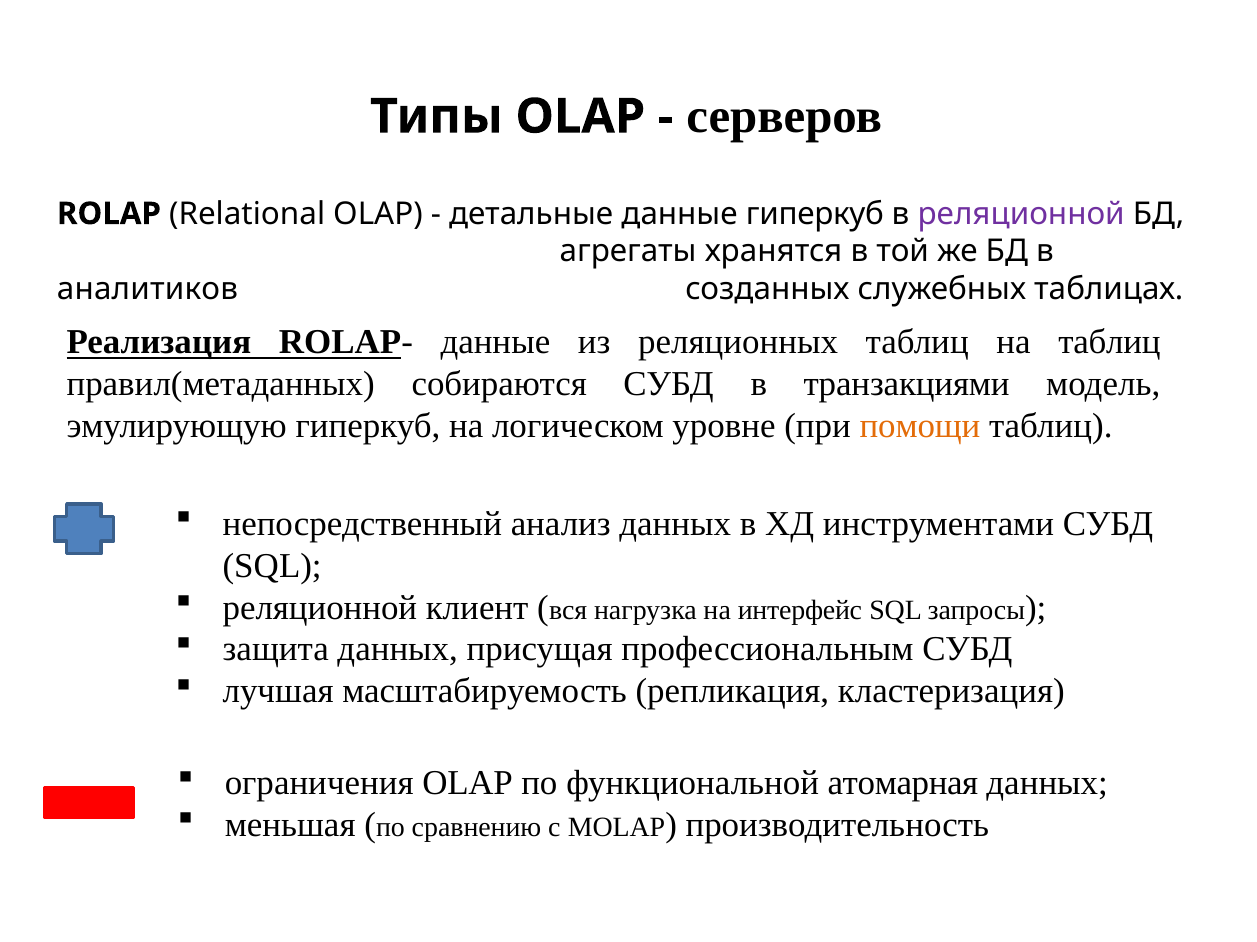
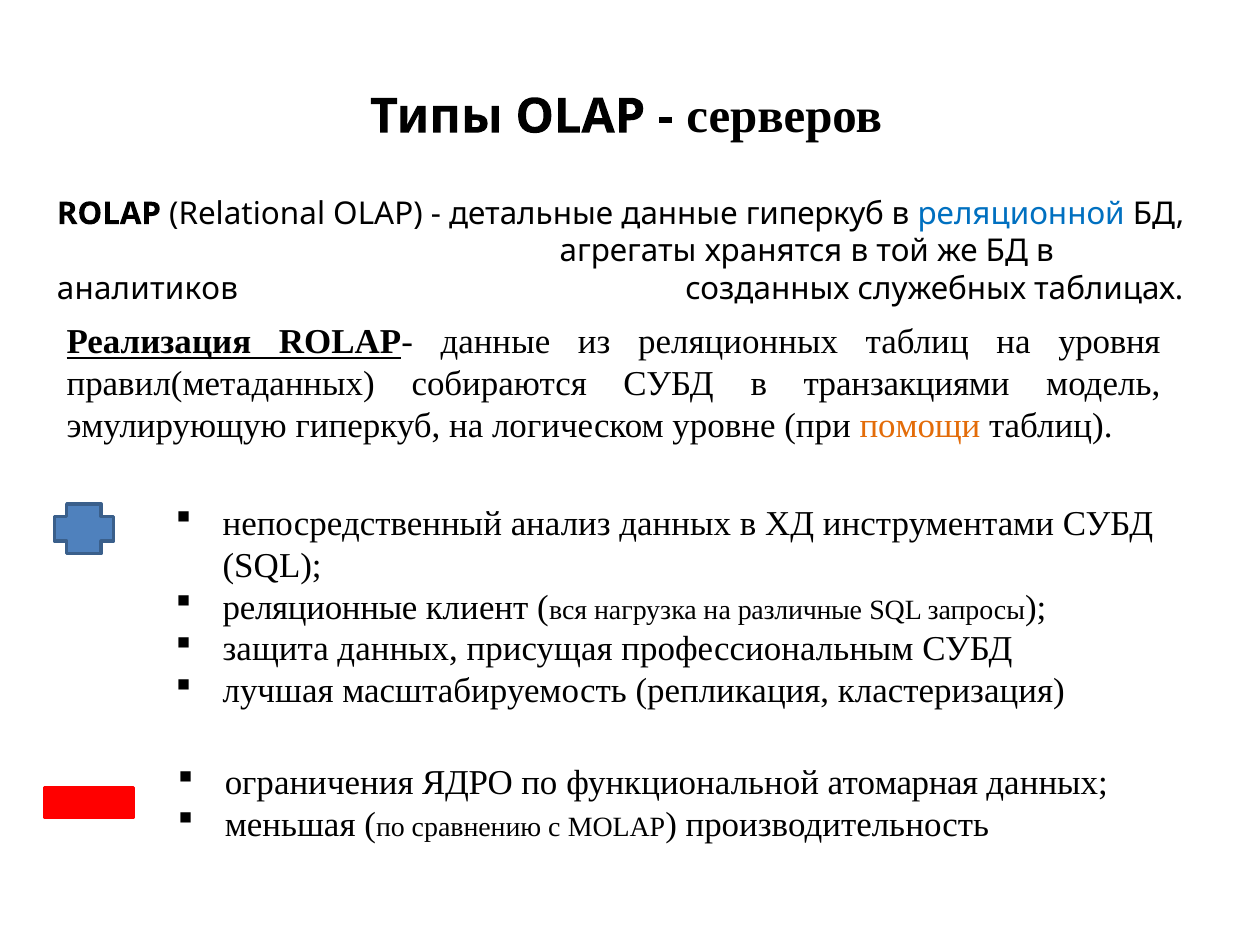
реляционной colour: purple -> blue (1021, 214)
на таблиц: таблиц -> уровня (1109, 343)
реляционной: реляционной -> реляционные (320, 608)
интерфейс: интерфейс -> различные (800, 610)
ограничения OLAP: OLAP -> ЯДРО (468, 784)
